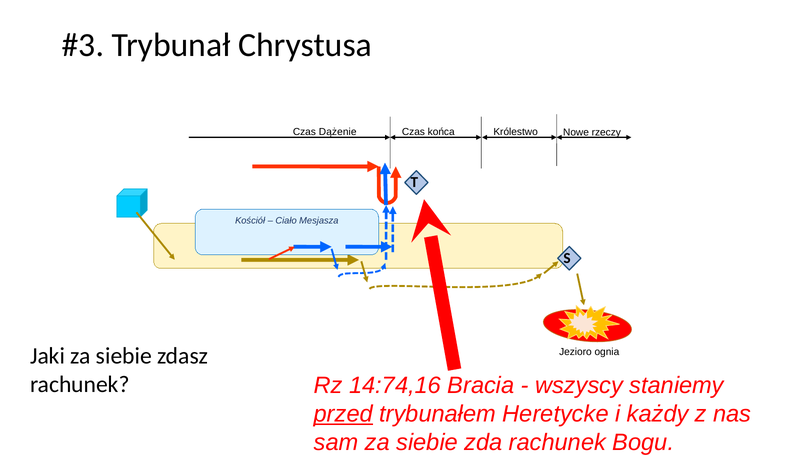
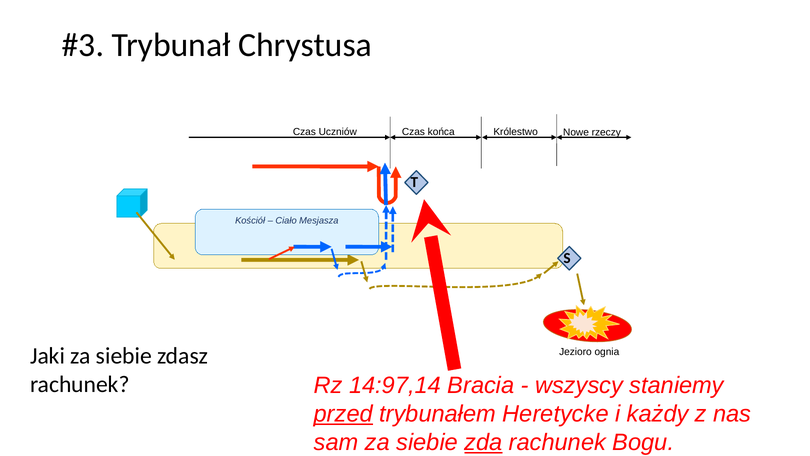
Dążenie: Dążenie -> Uczniów (338, 132)
14:74,16: 14:74,16 -> 14:97,14 (395, 385)
zda underline: none -> present (483, 442)
